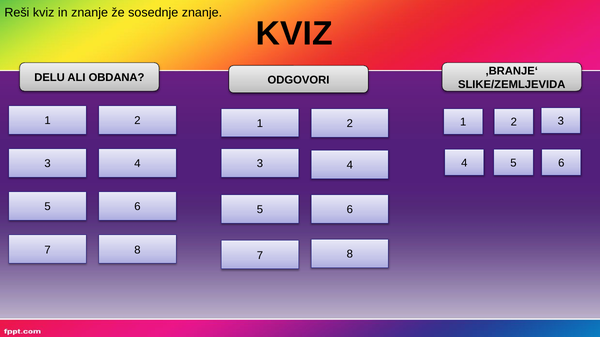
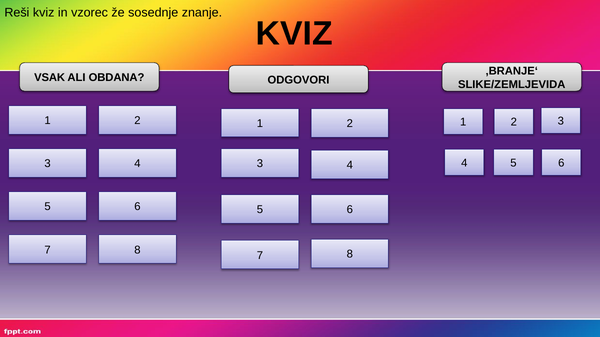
in znanje: znanje -> vzorec (90, 13)
DELU: DELU -> VSAK (50, 78)
